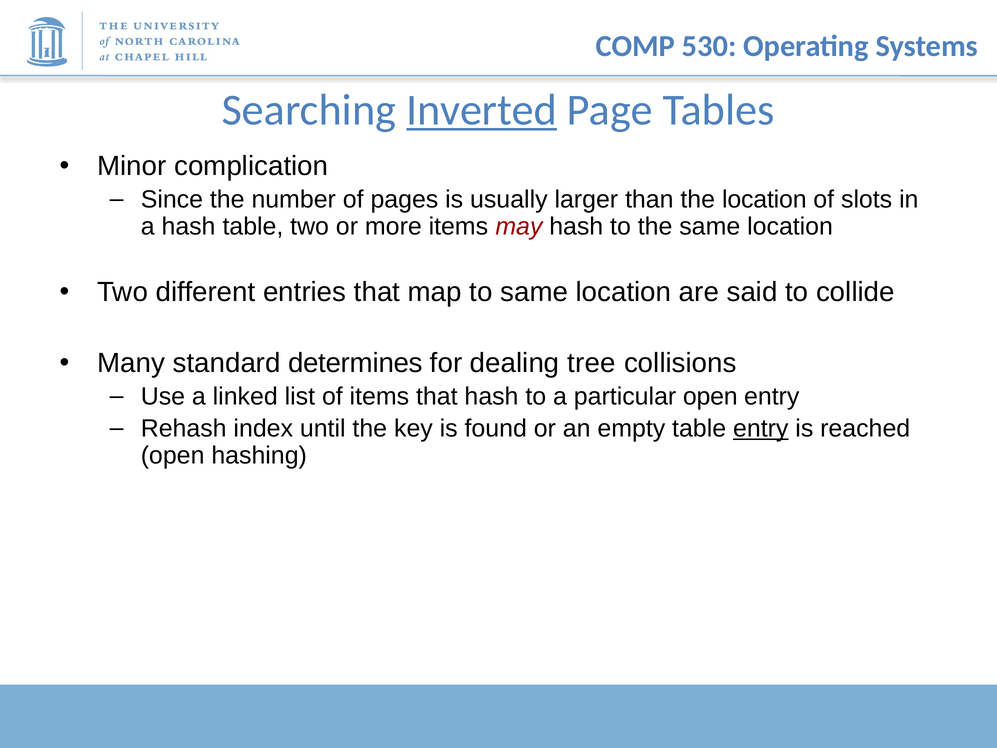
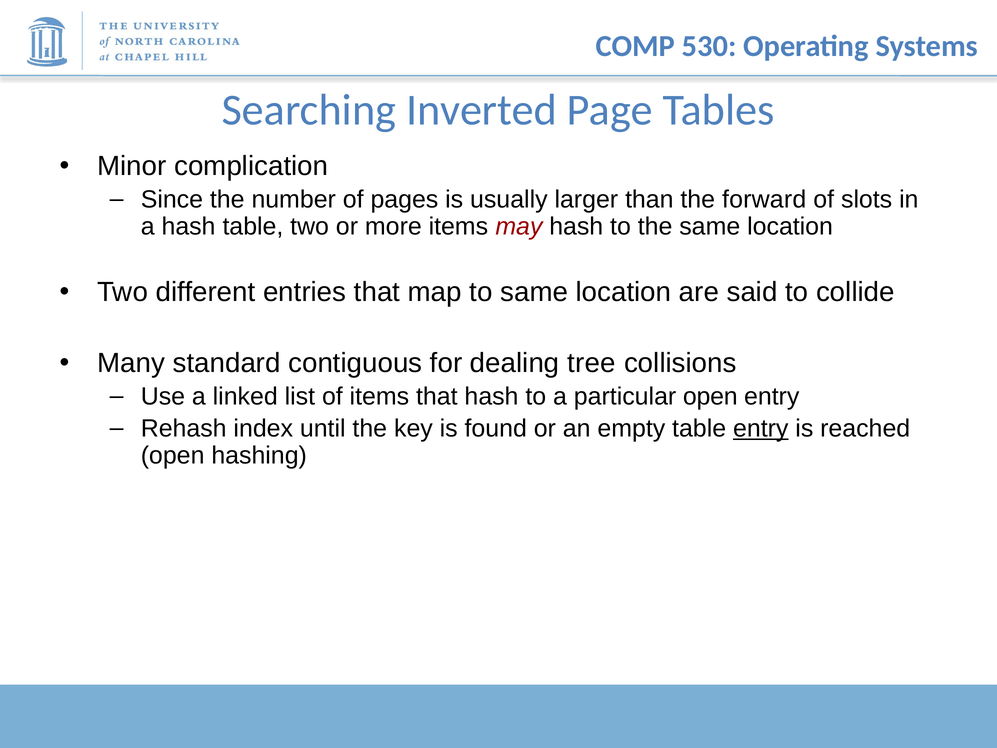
Inverted underline: present -> none (482, 110)
the location: location -> forward (764, 199)
determines: determines -> contiguous (355, 363)
